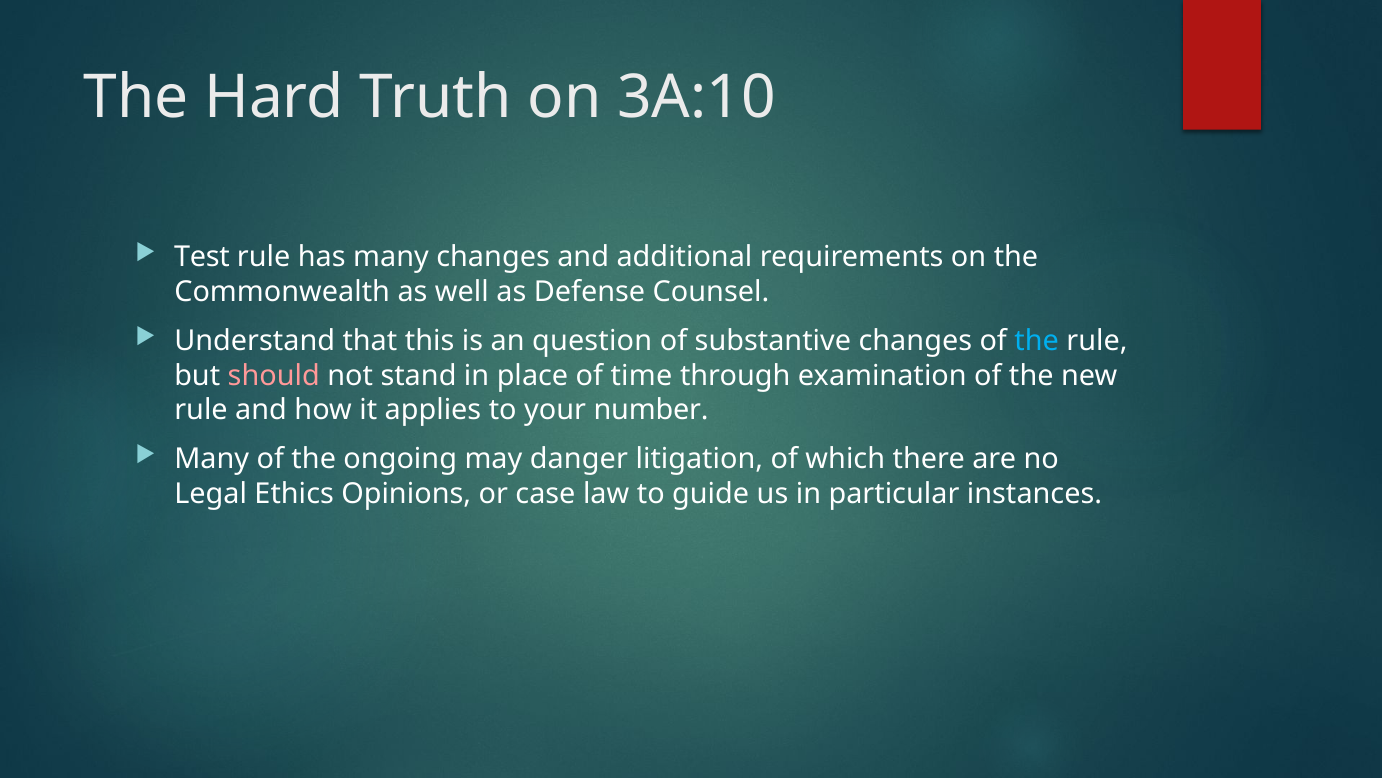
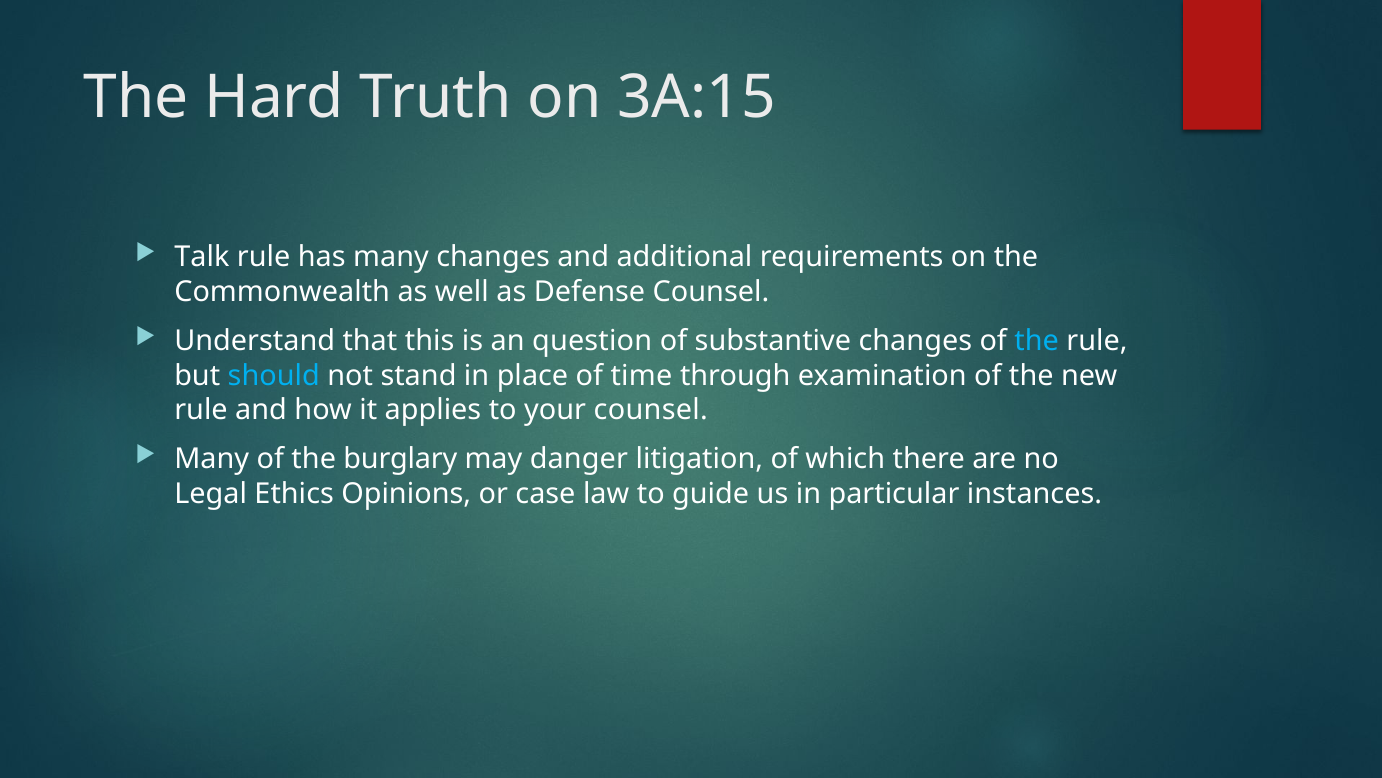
3A:10: 3A:10 -> 3A:15 (697, 97)
Test: Test -> Talk (202, 257)
should colour: pink -> light blue (274, 375)
your number: number -> counsel (651, 410)
ongoing: ongoing -> burglary (400, 459)
